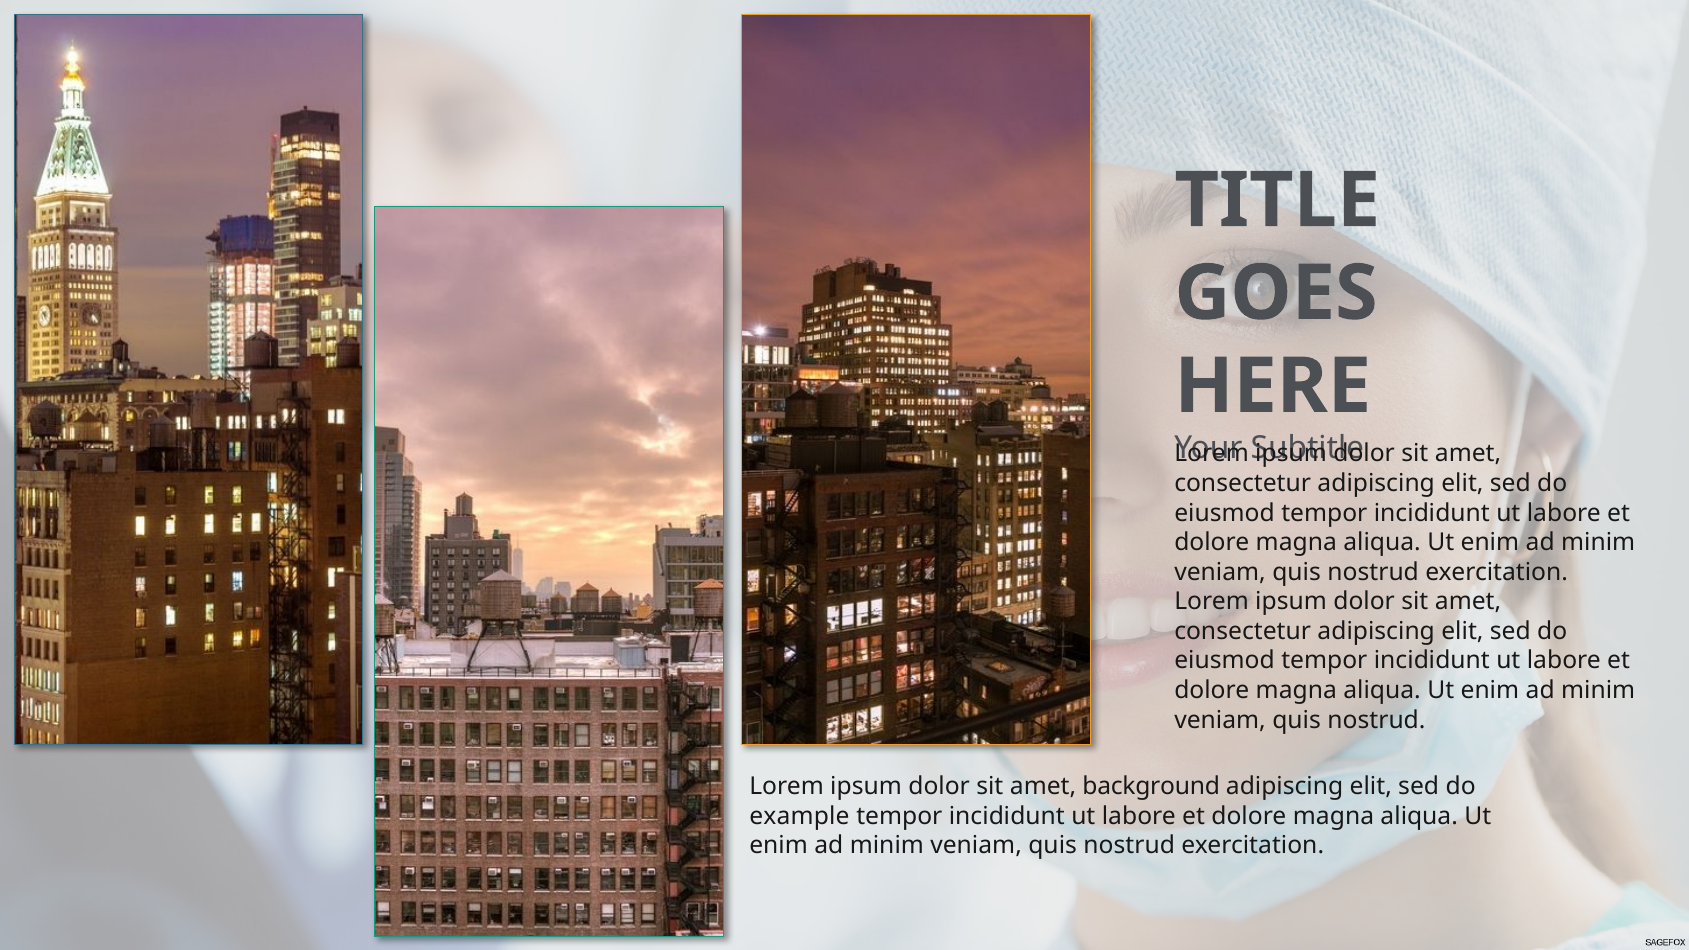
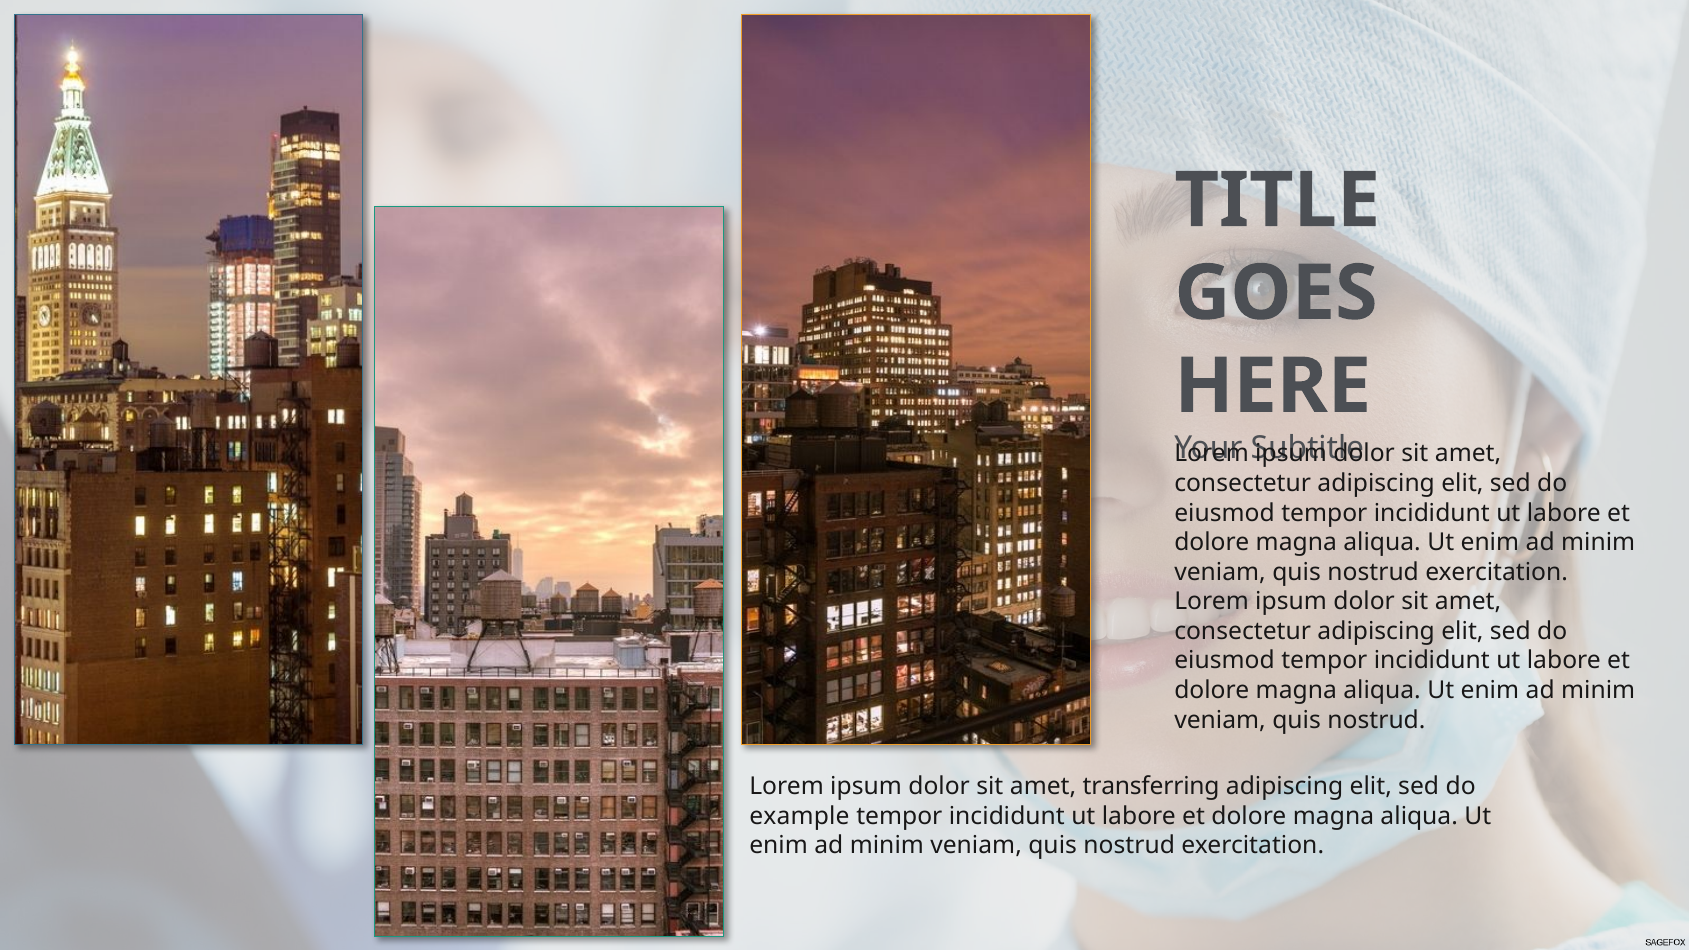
background: background -> transferring (1151, 786)
